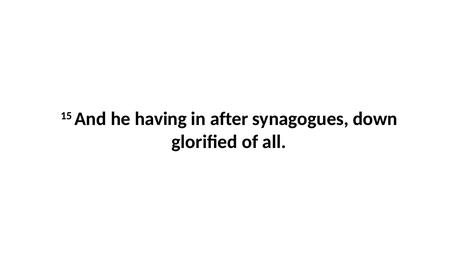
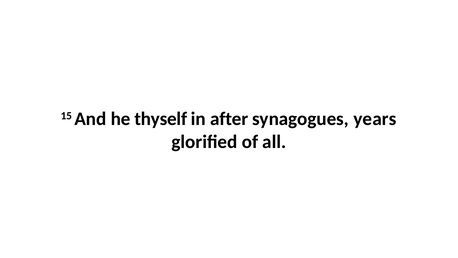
having: having -> thyself (161, 119)
down: down -> years (375, 119)
